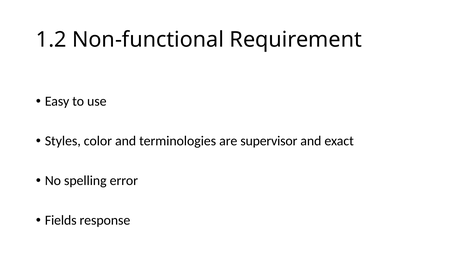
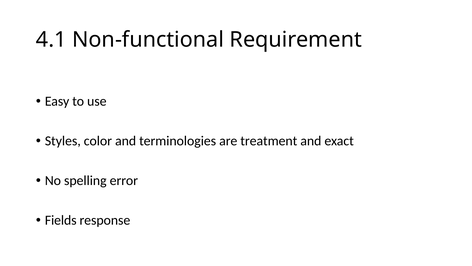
1.2: 1.2 -> 4.1 (51, 40)
supervisor: supervisor -> treatment (269, 141)
